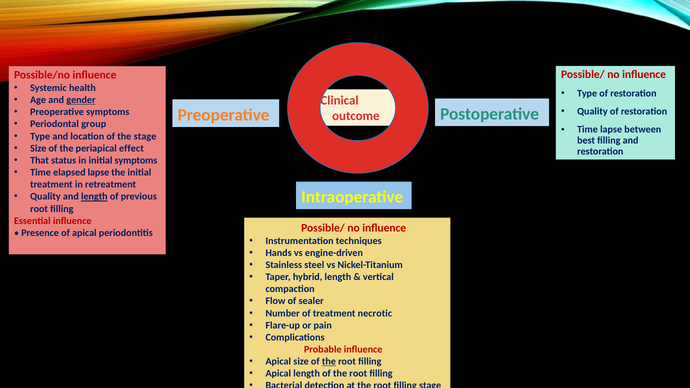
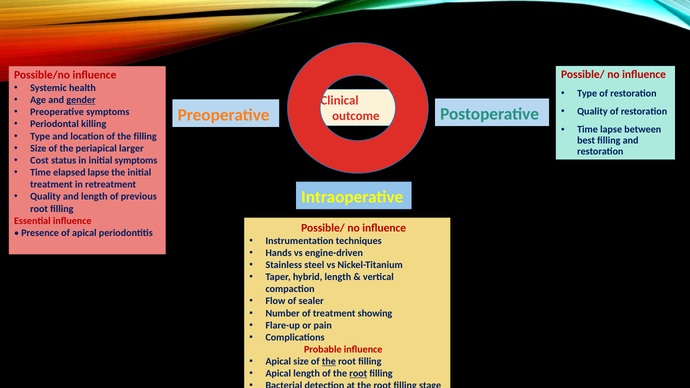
group: group -> killing (94, 124)
the stage: stage -> filling (145, 136)
effect: effect -> larger (131, 148)
That: That -> Cost (39, 160)
length underline: present -> none (94, 197)
necrotic: necrotic -> showing (375, 313)
root underline: none -> present (358, 374)
